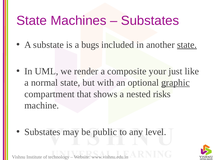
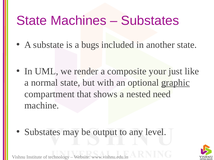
state underline: present -> none (187, 45)
risks: risks -> need (162, 94)
public: public -> output (105, 132)
